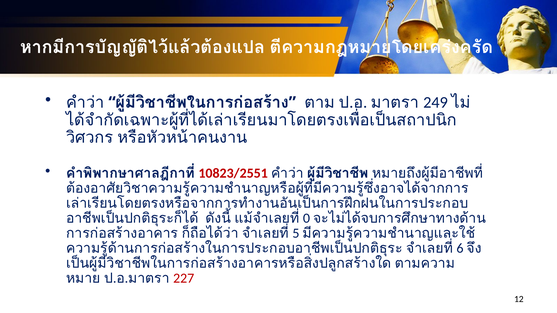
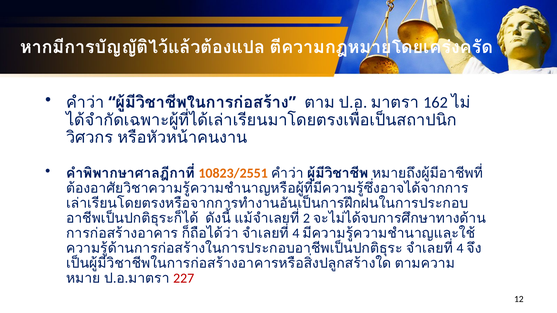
249: 249 -> 162 (436, 103)
10823/2551 colour: red -> orange (233, 173)
0: 0 -> 2 (306, 218)
5: 5 -> 4 (296, 233)
6: 6 -> 4 (460, 248)
